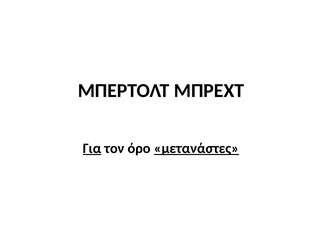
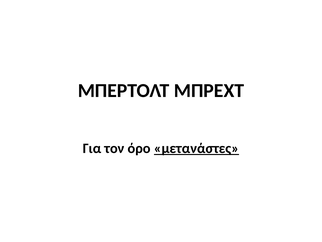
Για underline: present -> none (92, 148)
